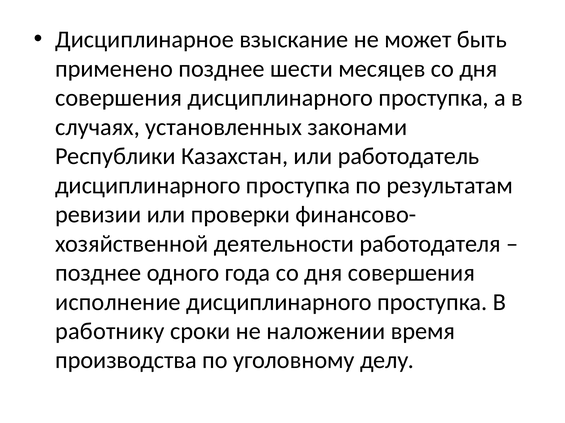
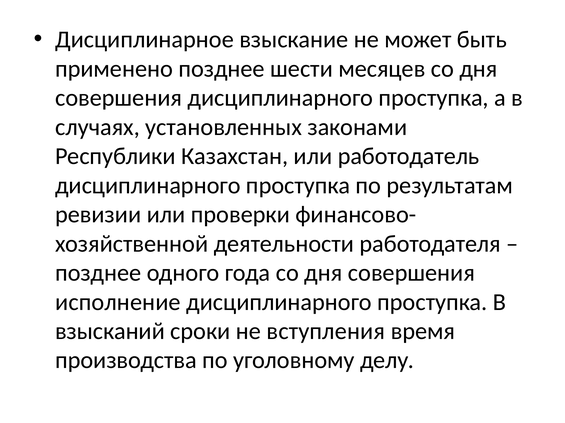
работнику: работнику -> взысканий (110, 332)
наложении: наложении -> вступления (326, 332)
